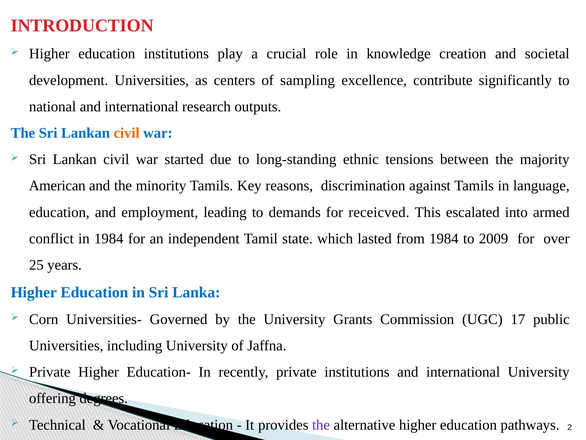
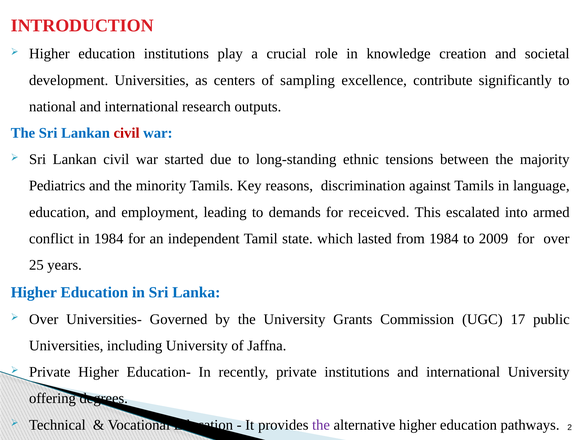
civil colour: orange -> red (127, 133)
American: American -> Pediatrics (57, 186)
Corn: Corn -> Over (44, 319)
